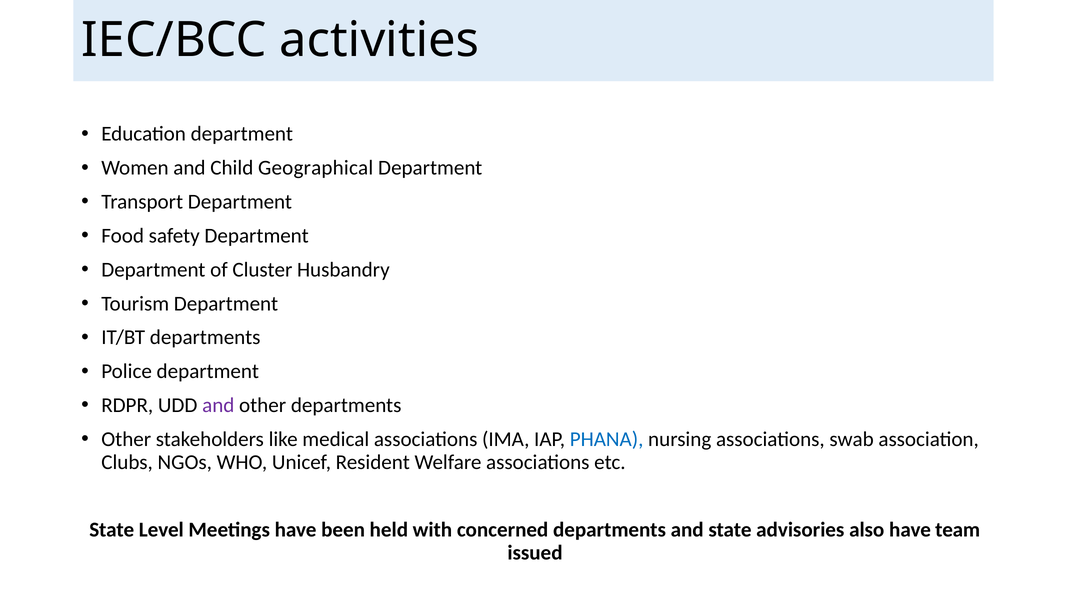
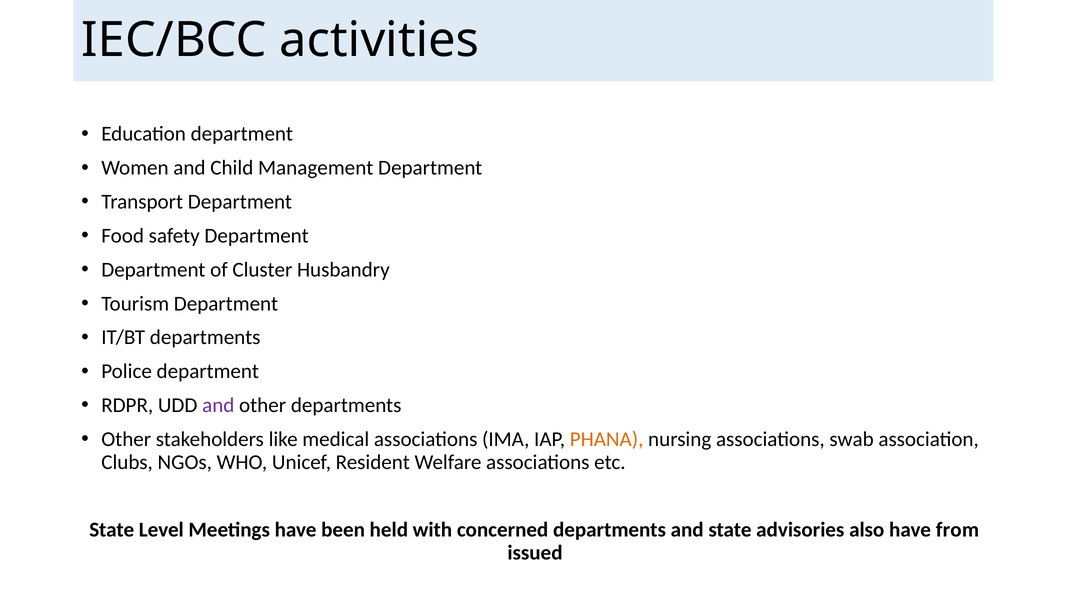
Geographical: Geographical -> Management (316, 168)
PHANA colour: blue -> orange (607, 439)
team: team -> from (957, 530)
